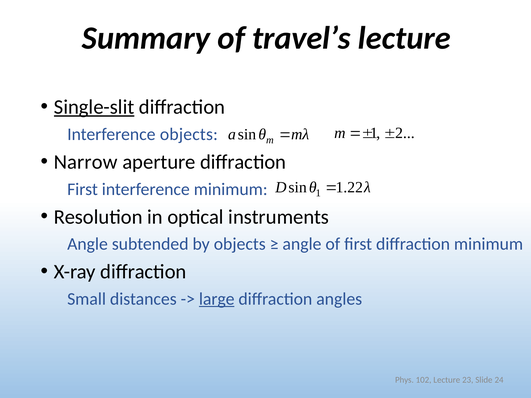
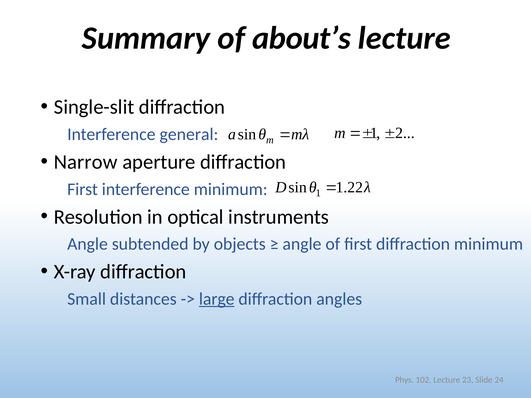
travel’s: travel’s -> about’s (302, 38)
Single-slit underline: present -> none (94, 107)
Interference objects: objects -> general (189, 134)
